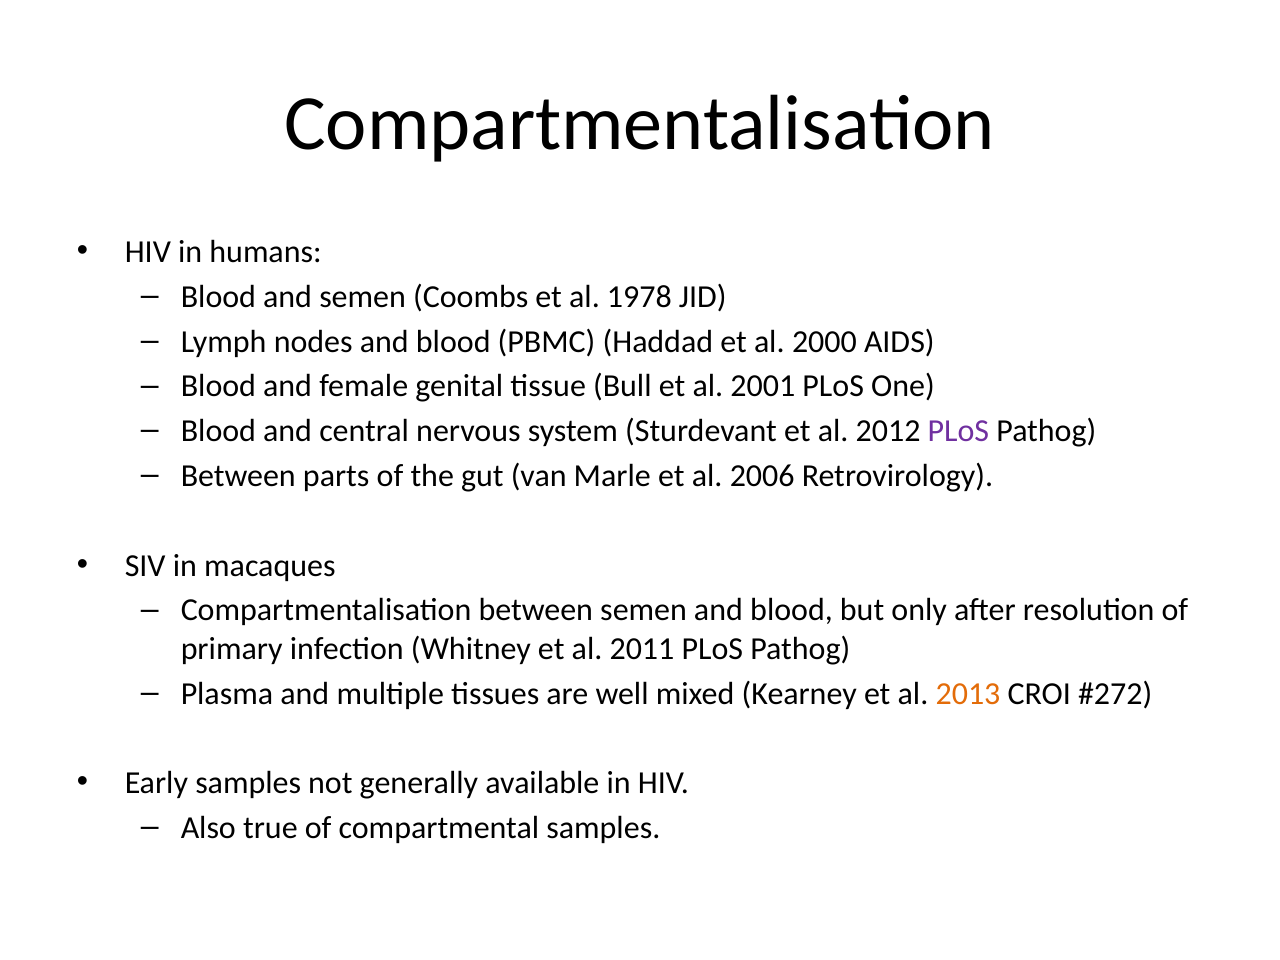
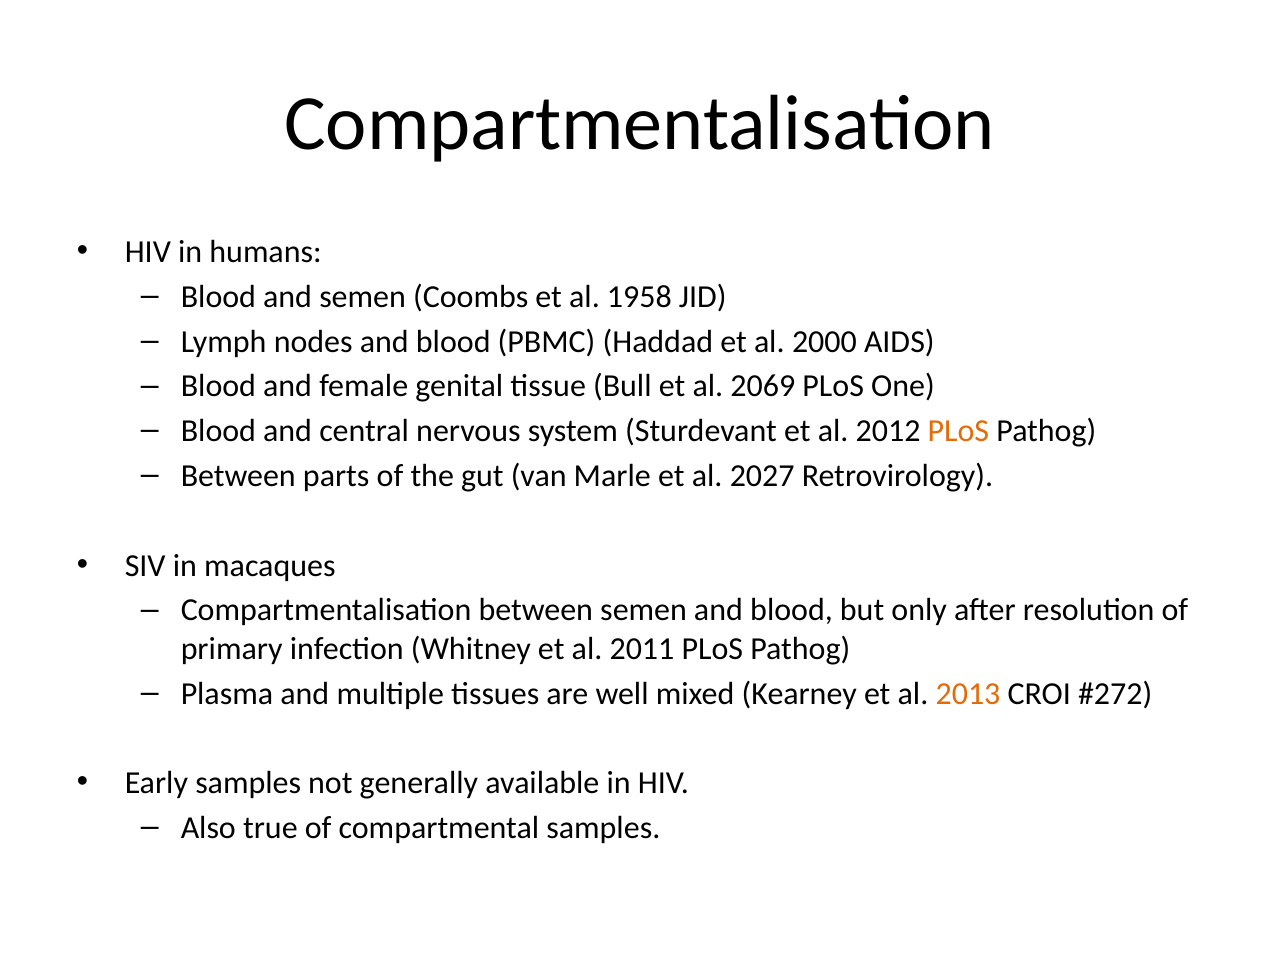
1978: 1978 -> 1958 (639, 297)
2001: 2001 -> 2069 (763, 386)
PLoS colour: purple -> orange (958, 431)
2006: 2006 -> 2027 (762, 476)
